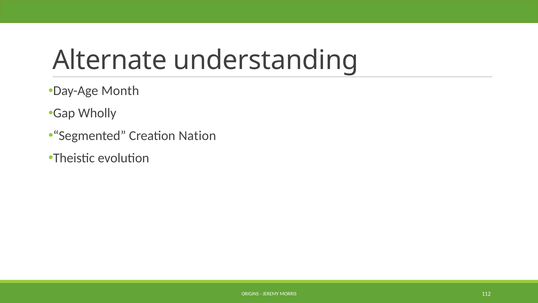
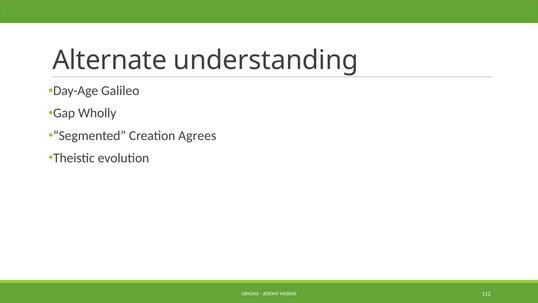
Month: Month -> Galileo (120, 91)
Nation: Nation -> Agrees (197, 135)
